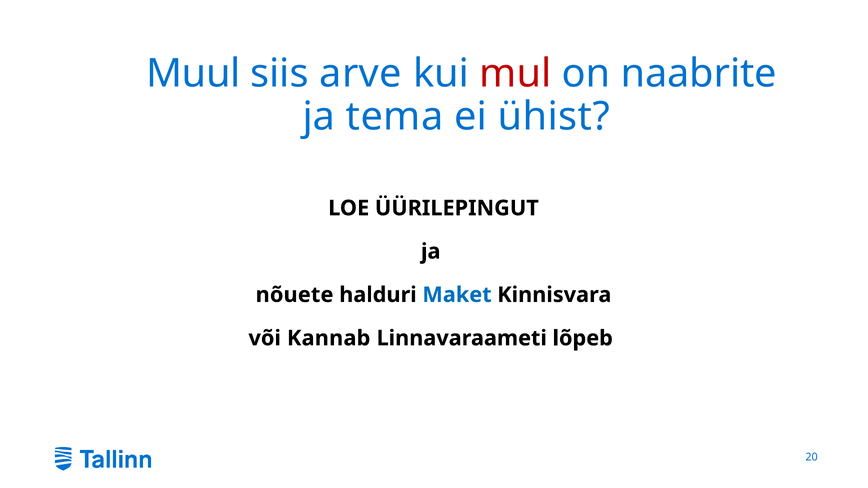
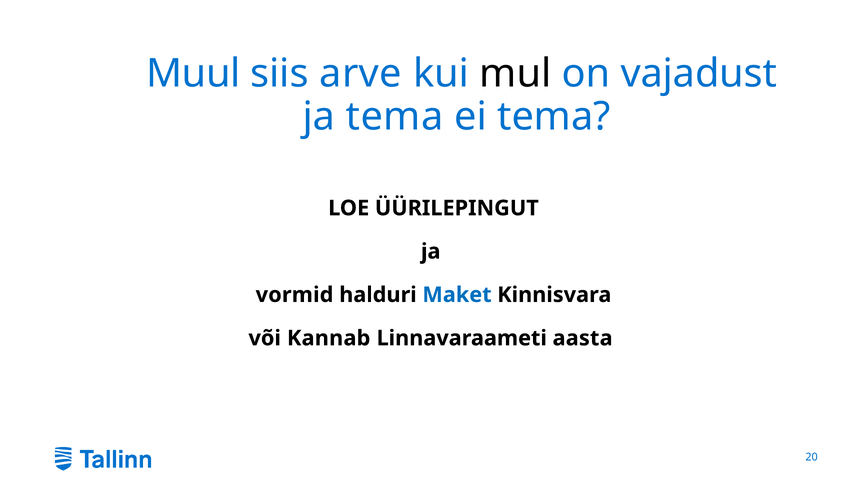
mul colour: red -> black (515, 74)
naabrite: naabrite -> vajadust (699, 74)
ei ühist: ühist -> tema (554, 117)
nõuete: nõuete -> vormid (295, 295)
lõpeb: lõpeb -> aasta (583, 338)
